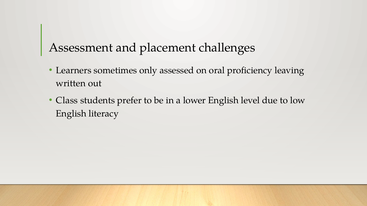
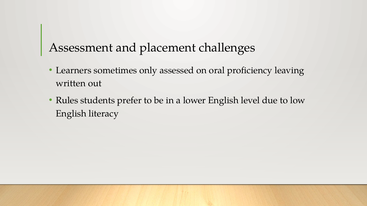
Class: Class -> Rules (67, 101)
